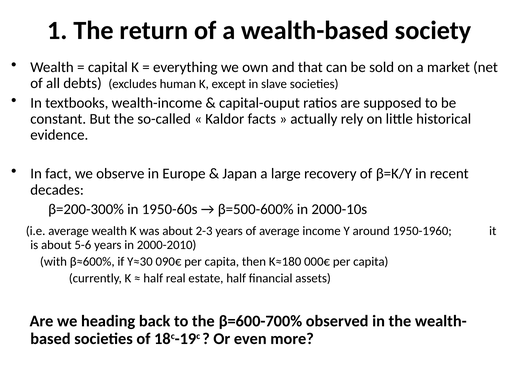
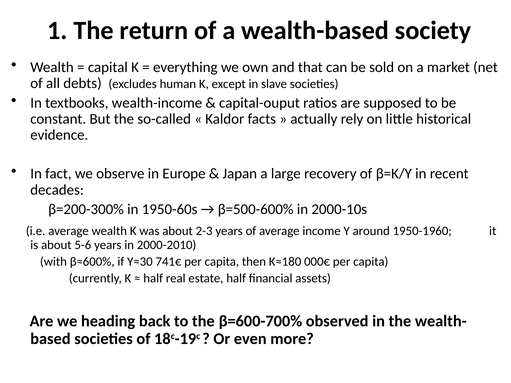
090€: 090€ -> 741€ (168, 262)
